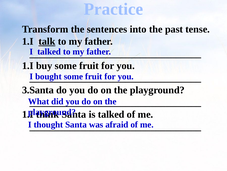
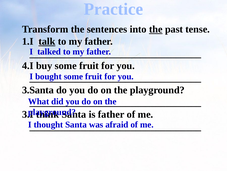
the underline: none -> present (156, 29)
1.I: 1.I -> 4.I (28, 65)
1.I: 1.I -> 3.I (28, 114)
is talked: talked -> father (111, 114)
